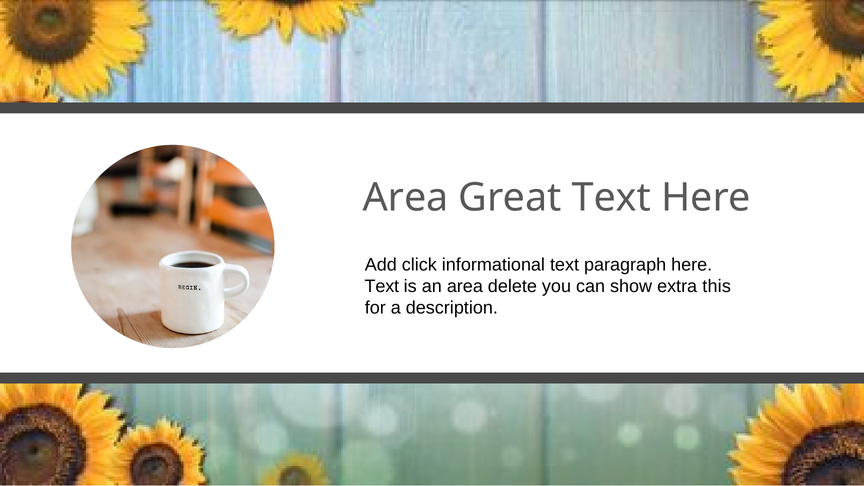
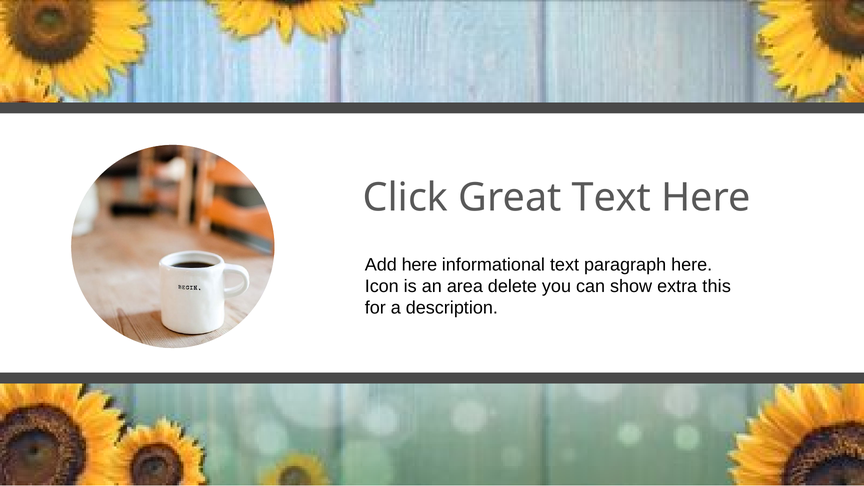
Area: Area -> Click (406, 198)
Add click: click -> here (419, 265)
Text: Text -> Icon (382, 286)
